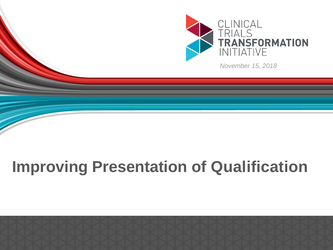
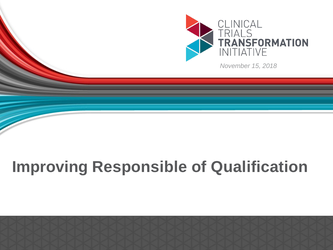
Presentation: Presentation -> Responsible (140, 167)
